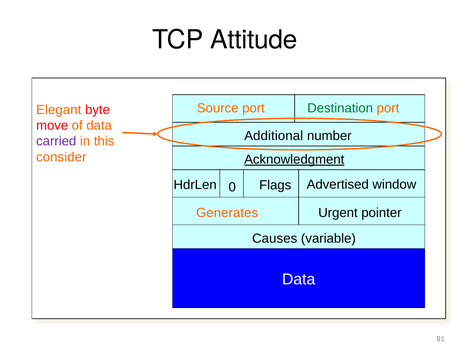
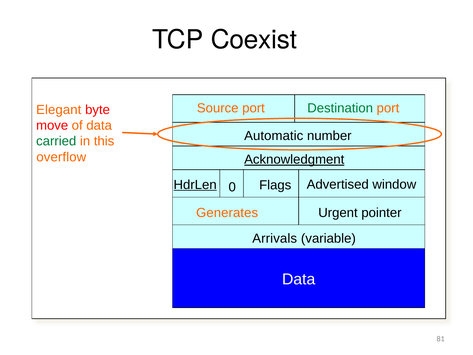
Attitude: Attitude -> Coexist (254, 40)
Additional: Additional -> Automatic (274, 136)
carried colour: purple -> green (56, 141)
consider: consider -> overflow (61, 157)
HdrLen underline: none -> present (195, 185)
Causes: Causes -> Arrivals (275, 238)
